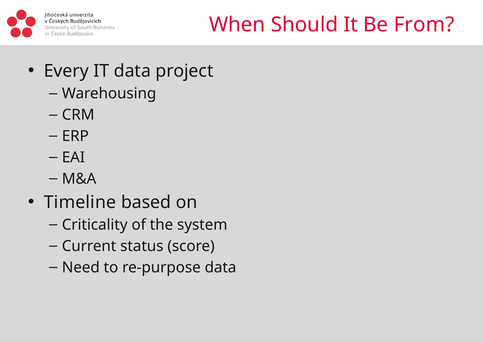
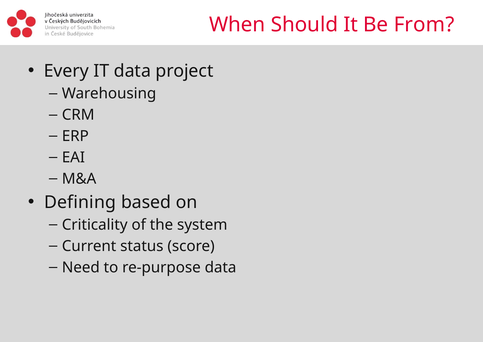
Timeline: Timeline -> Defining (80, 202)
